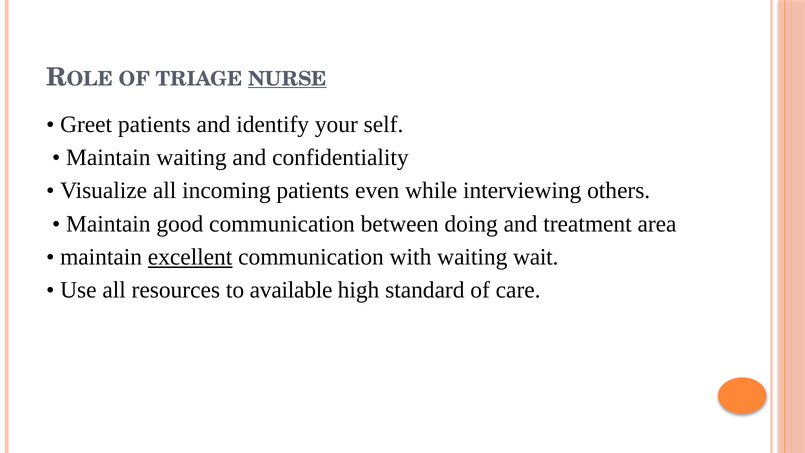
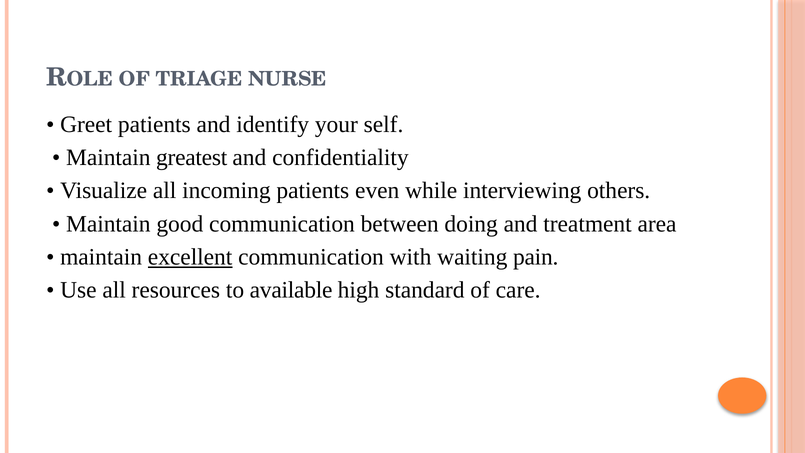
NURSE underline: present -> none (287, 79)
Maintain waiting: waiting -> greatest (192, 157)
wait: wait -> pain (536, 257)
